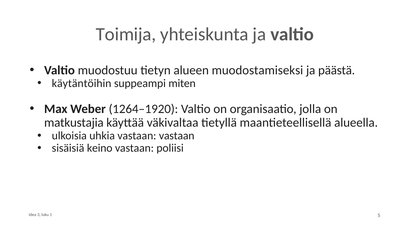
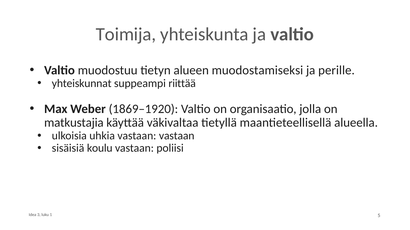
päästä: päästä -> perille (336, 70)
käytäntöihin: käytäntöihin -> yhteiskunnat (82, 83)
miten: miten -> riittää (182, 83)
1264–1920: 1264–1920 -> 1869–1920 (143, 109)
keino: keino -> koulu (100, 149)
